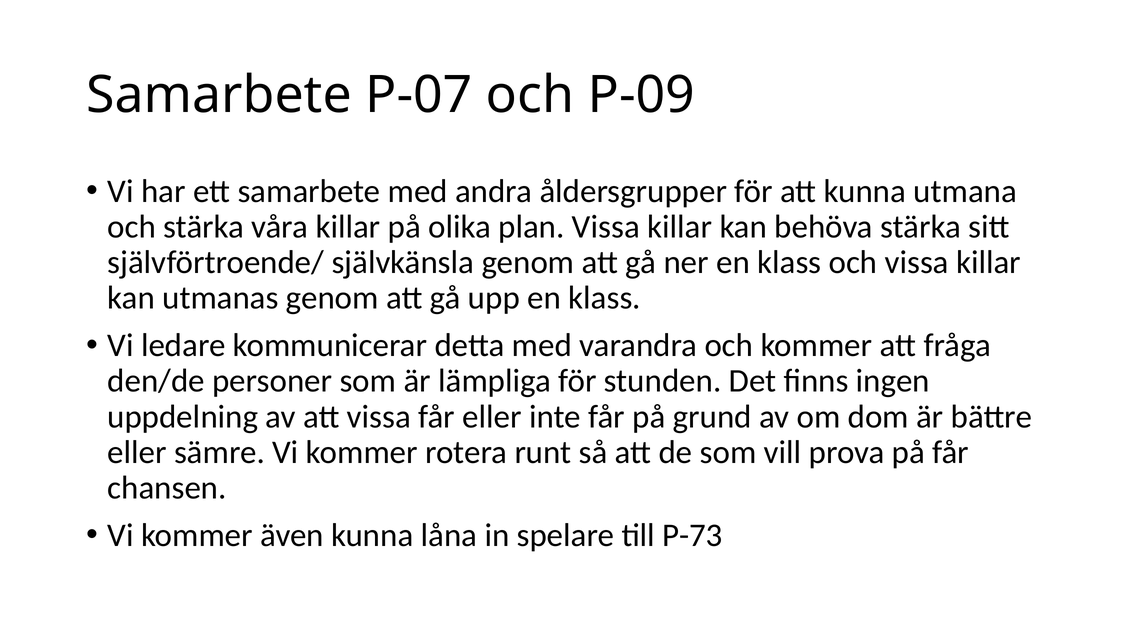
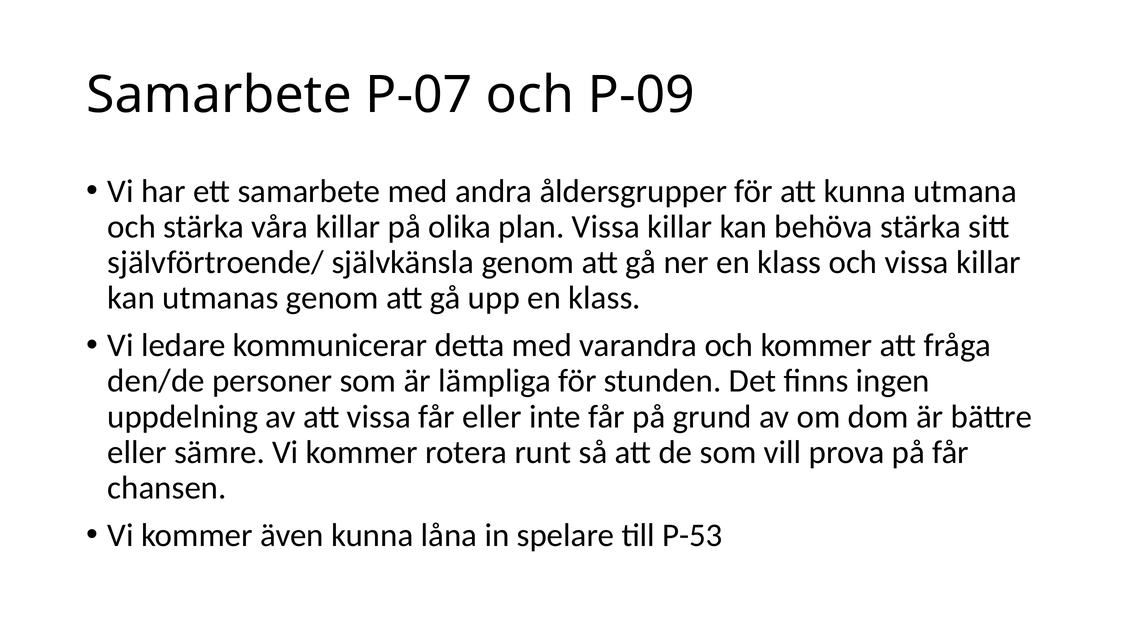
P-73: P-73 -> P-53 (692, 535)
